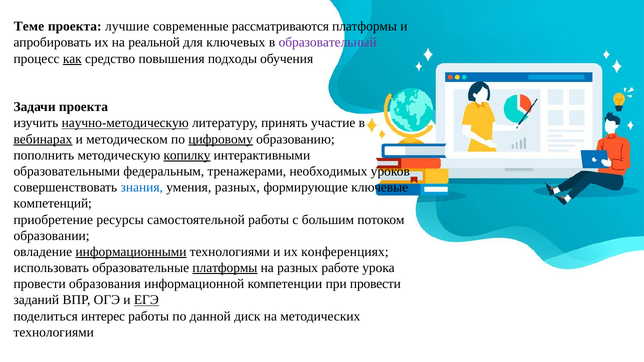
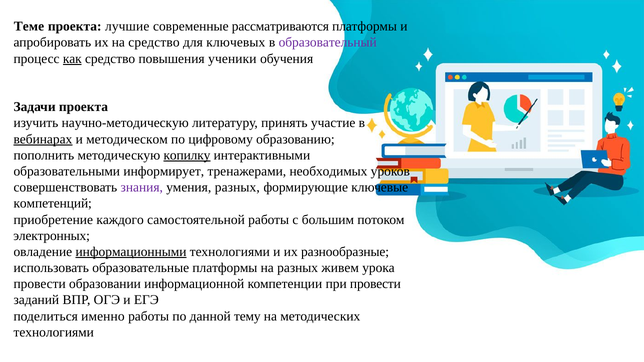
на реальной: реальной -> средство (154, 43)
подходы: подходы -> ученики (232, 59)
научно-методическую underline: present -> none (125, 123)
цифровому underline: present -> none (221, 139)
федеральным: федеральным -> информирует (164, 171)
знания colour: blue -> purple (142, 188)
ресурсы: ресурсы -> каждого (120, 220)
образовании: образовании -> электронных (52, 236)
конференциях: конференциях -> разнообразные (345, 252)
платформы underline: present -> none (225, 268)
работе: работе -> живем (340, 268)
образования: образования -> образовании (105, 284)
ЕГЭ underline: present -> none (146, 300)
интерес: интерес -> именно (103, 316)
диск: диск -> тему (247, 316)
